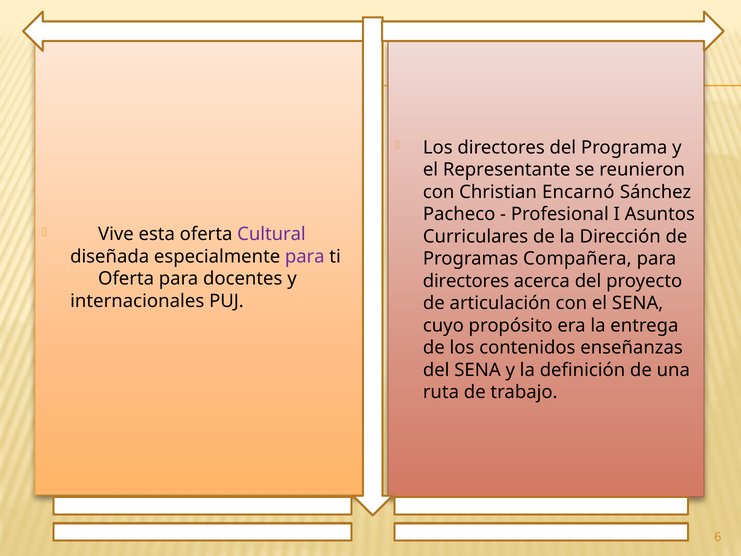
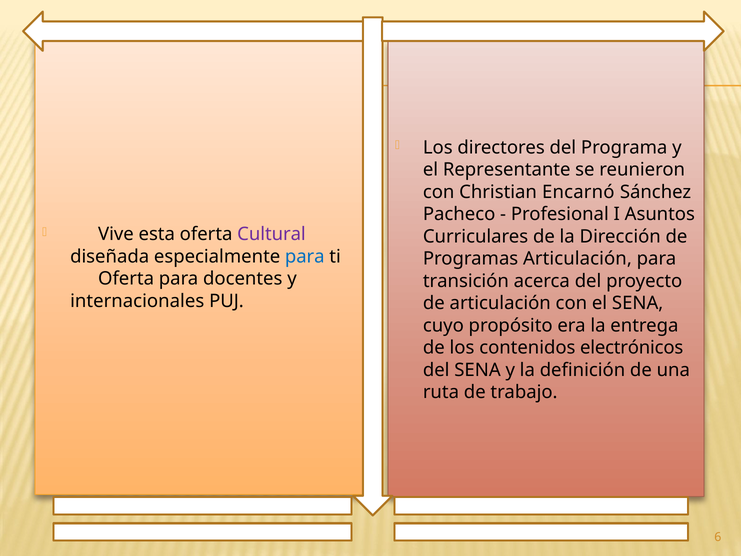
para colour: purple -> blue (305, 256)
Programas Compañera: Compañera -> Articulación (577, 259)
directores: directores -> transición (466, 281)
enseñanzas: enseñanzas -> electrónicos (632, 348)
